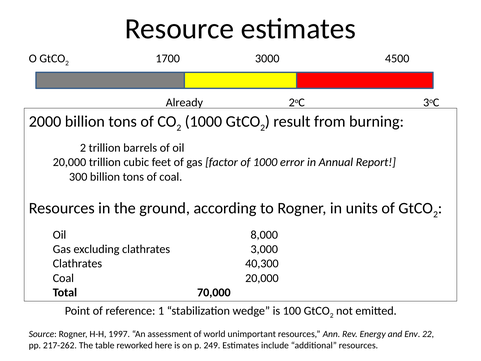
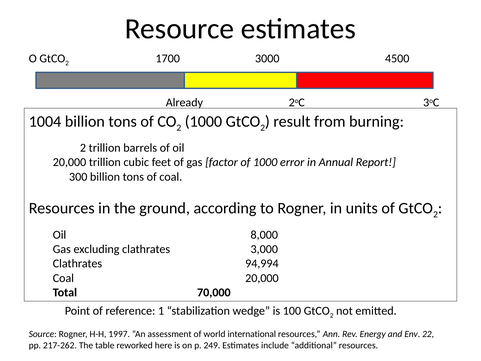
2000: 2000 -> 1004 (45, 121)
40,300: 40,300 -> 94,994 (262, 263)
unimportant: unimportant -> international (252, 334)
